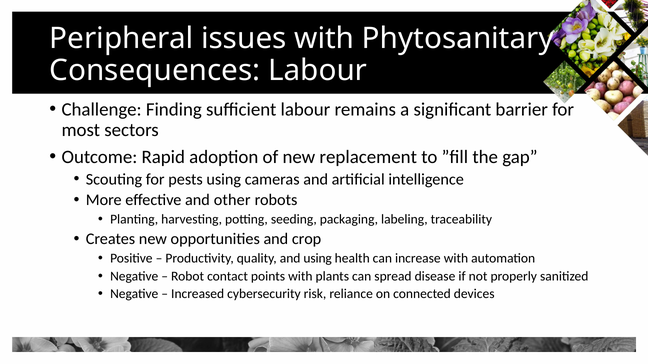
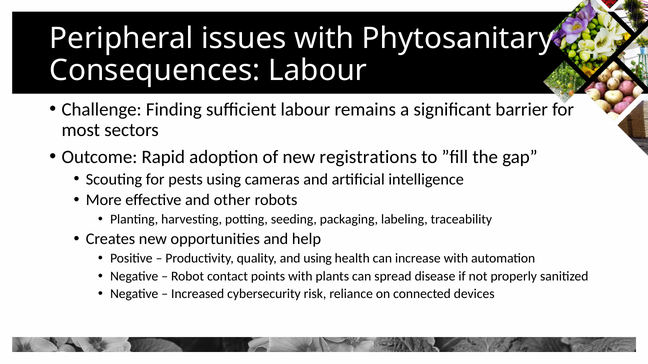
replacement: replacement -> registrations (368, 157)
crop: crop -> help (306, 239)
